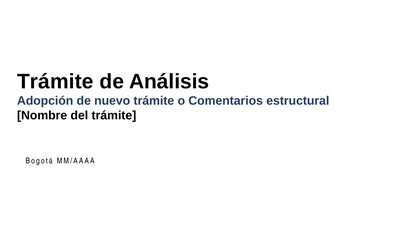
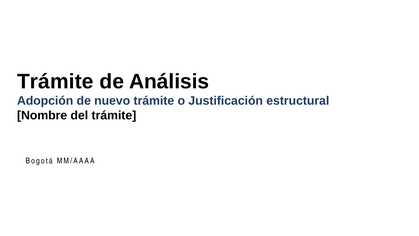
Comentarios: Comentarios -> Justificación (226, 101)
